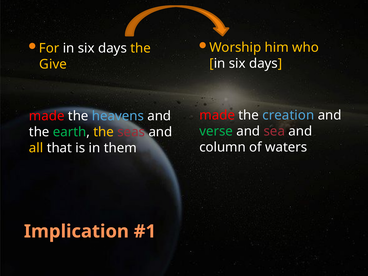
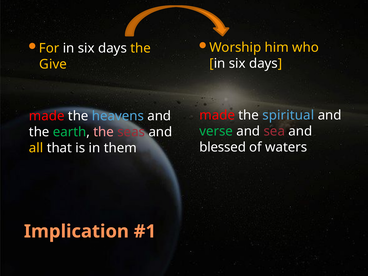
creation: creation -> spiritual (288, 115)
the colour: yellow -> pink (104, 132)
column: column -> blessed (223, 147)
